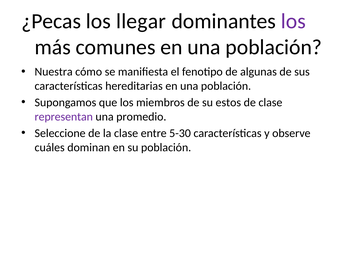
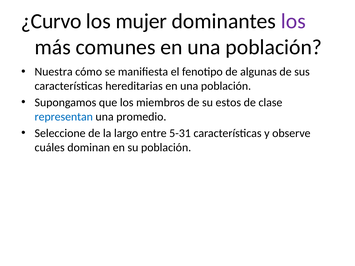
¿Pecas: ¿Pecas -> ¿Curvo (51, 21)
llegar: llegar -> mujer (141, 21)
representan colour: purple -> blue (64, 117)
la clase: clase -> largo (126, 133)
5-30: 5-30 -> 5-31 (180, 133)
